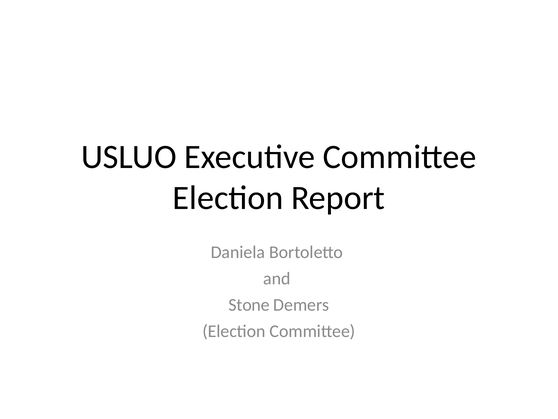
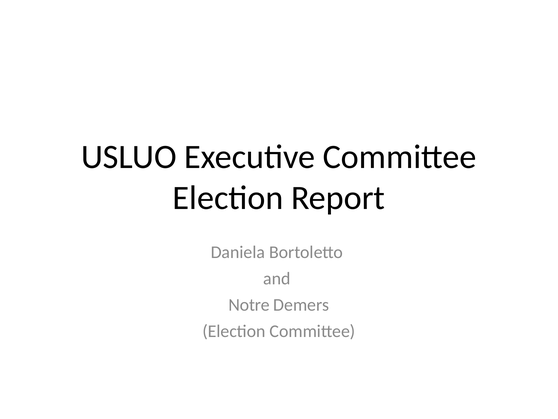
Stone: Stone -> Notre (249, 305)
